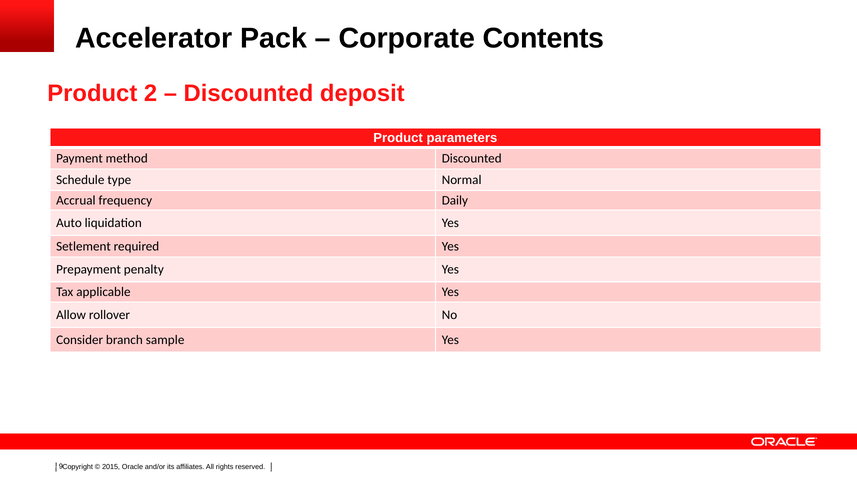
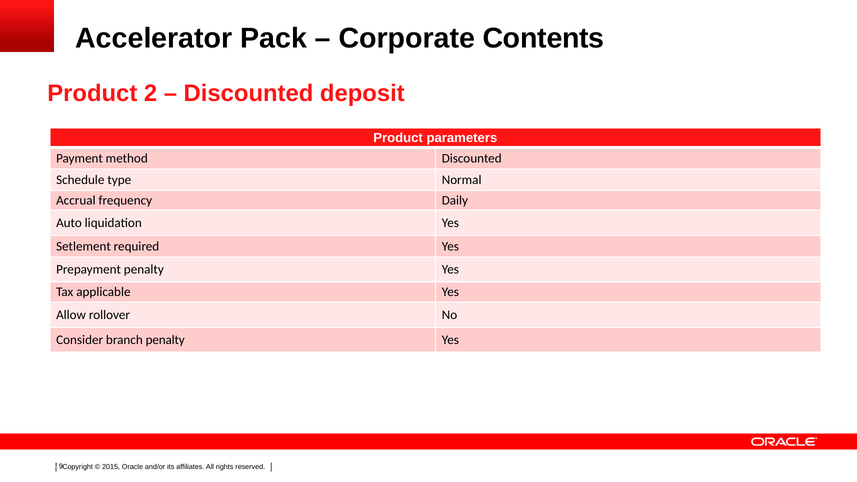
branch sample: sample -> penalty (165, 340)
